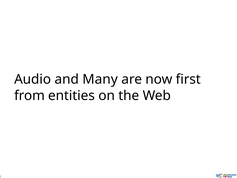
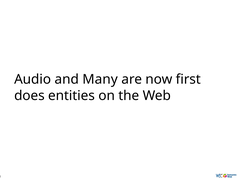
from: from -> does (29, 95)
